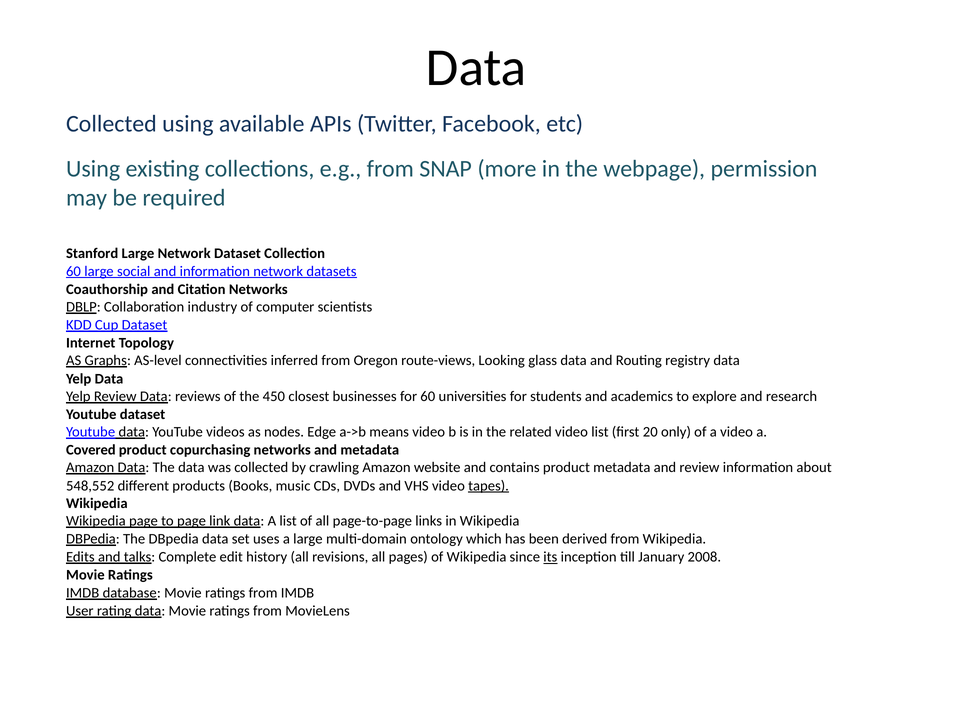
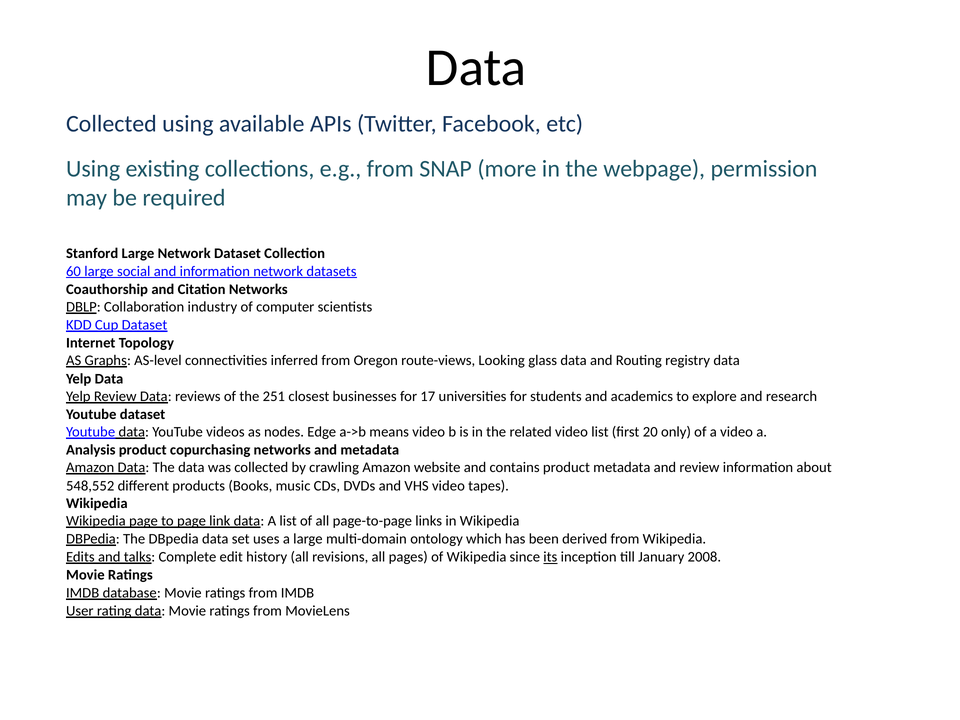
450: 450 -> 251 (274, 396)
for 60: 60 -> 17 (428, 396)
Covered: Covered -> Analysis (91, 450)
tapes underline: present -> none (489, 486)
